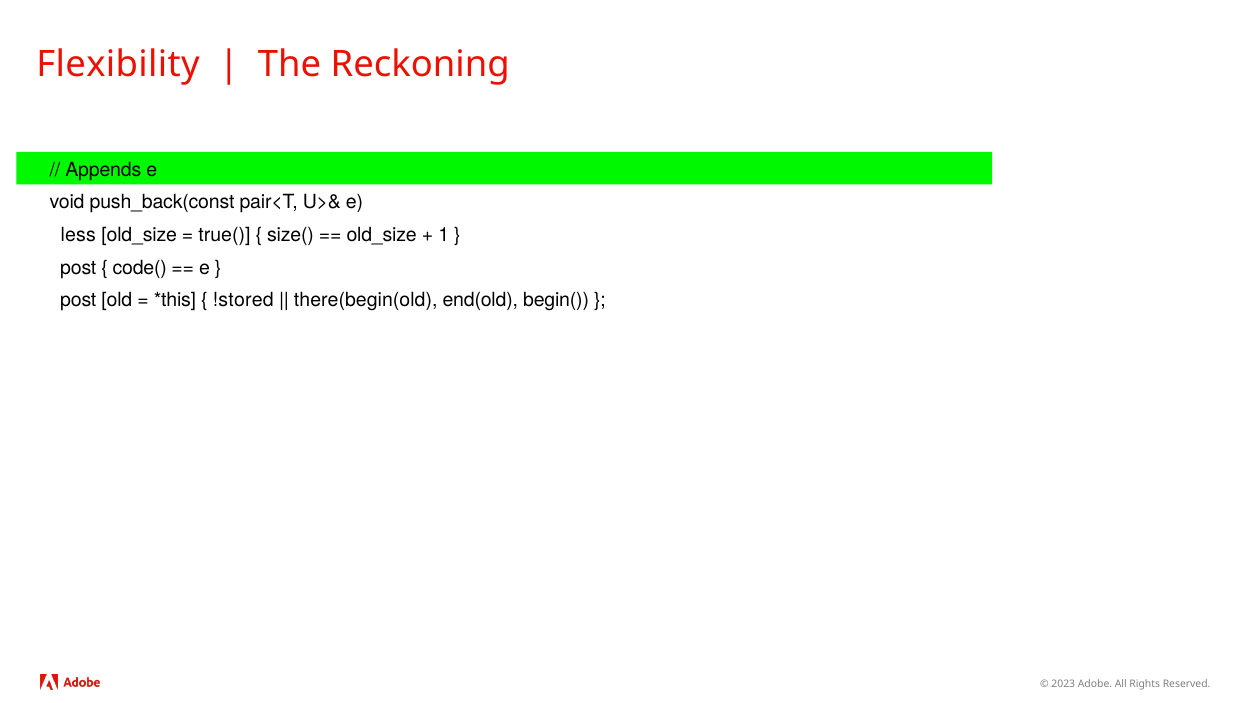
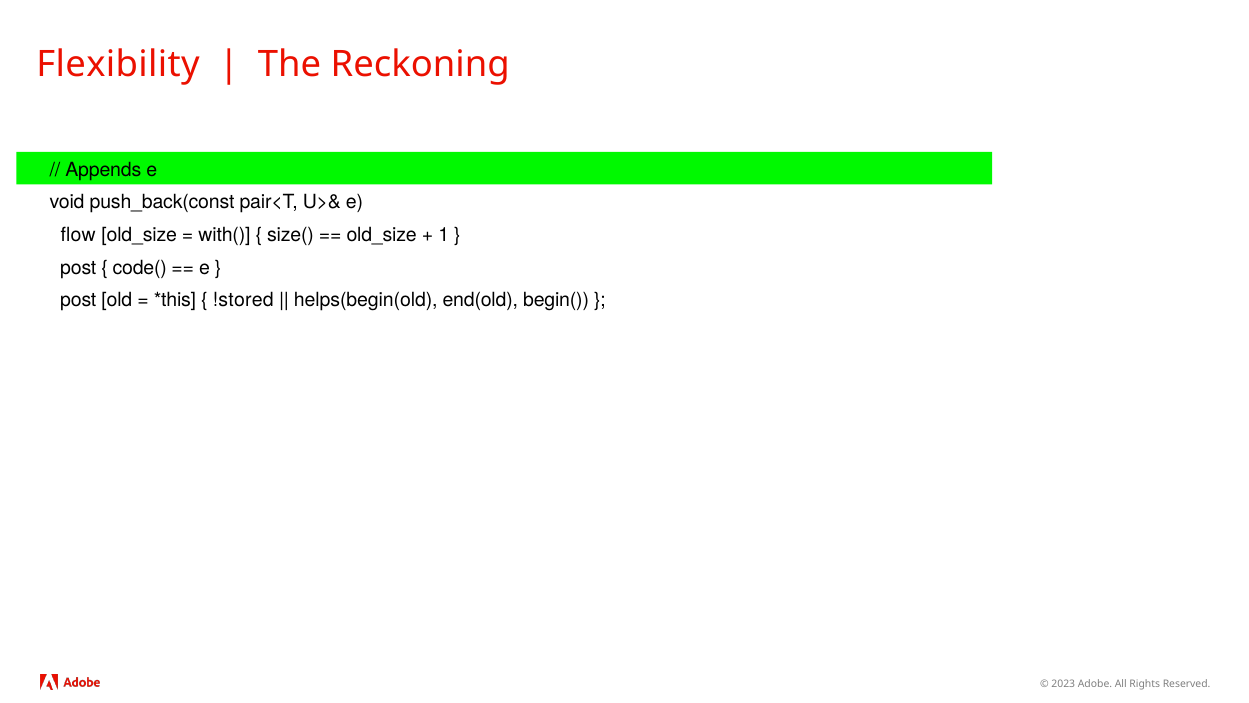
less: less -> flow (78, 235)
true(: true( -> with( (222, 235)
there(begin(old: there(begin(old -> helps(begin(old (366, 300)
